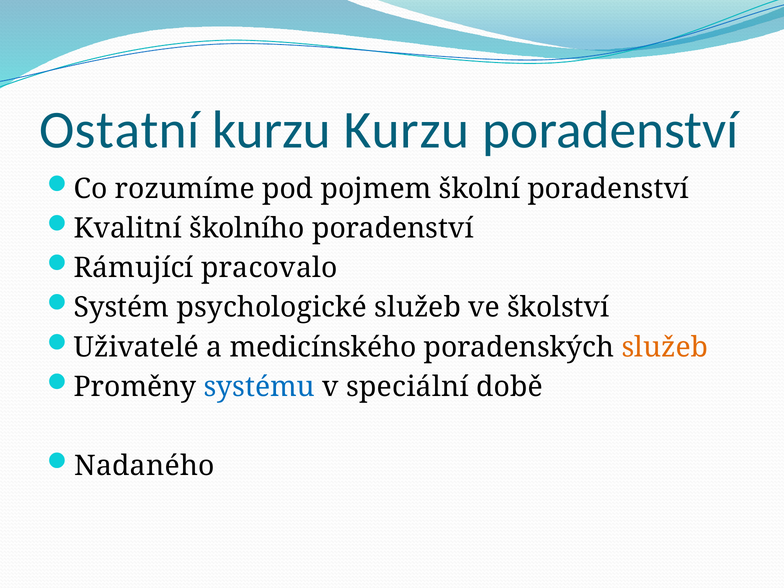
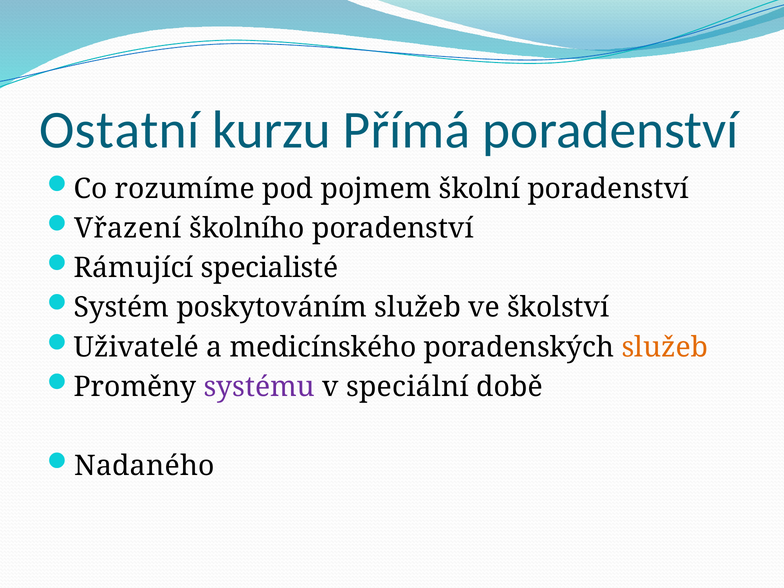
kurzu Kurzu: Kurzu -> Přímá (407, 130)
Kvalitní: Kvalitní -> Vřazení (128, 228)
pracovalo: pracovalo -> specialisté (270, 268)
psychologické: psychologické -> poskytováním (272, 308)
systému colour: blue -> purple (259, 387)
